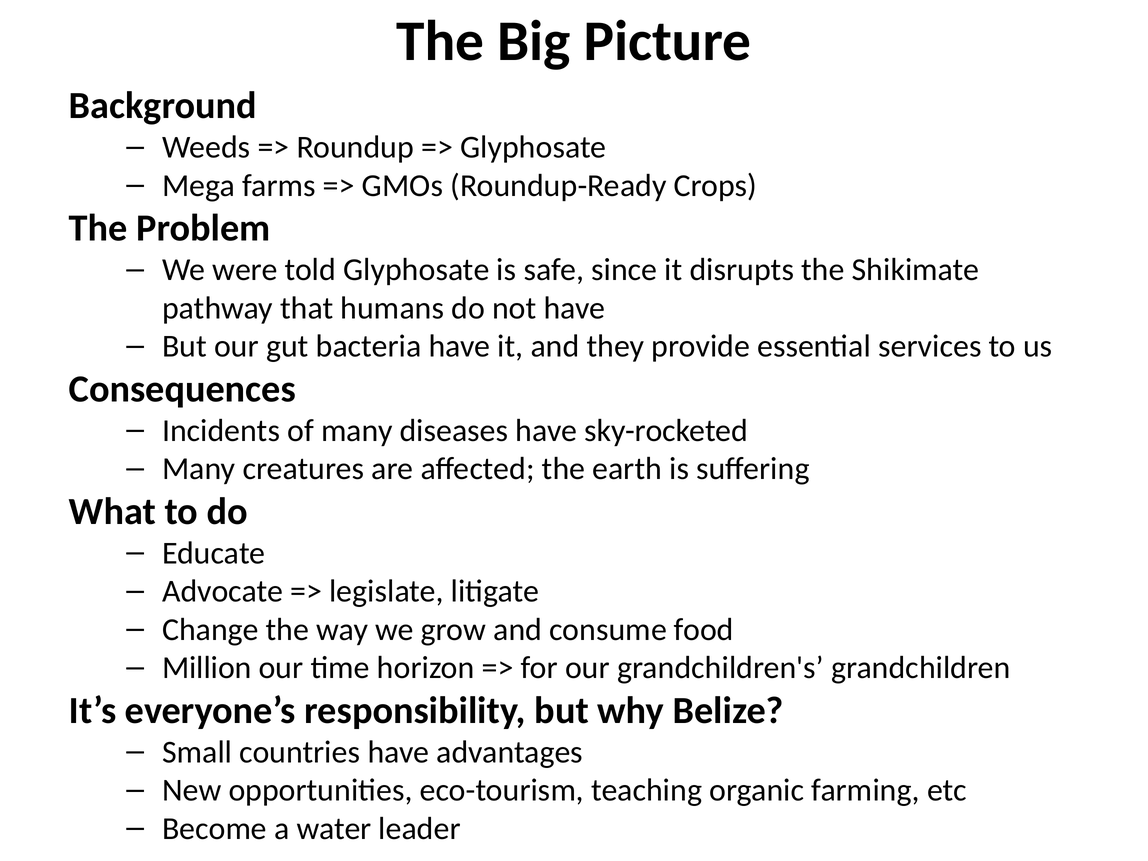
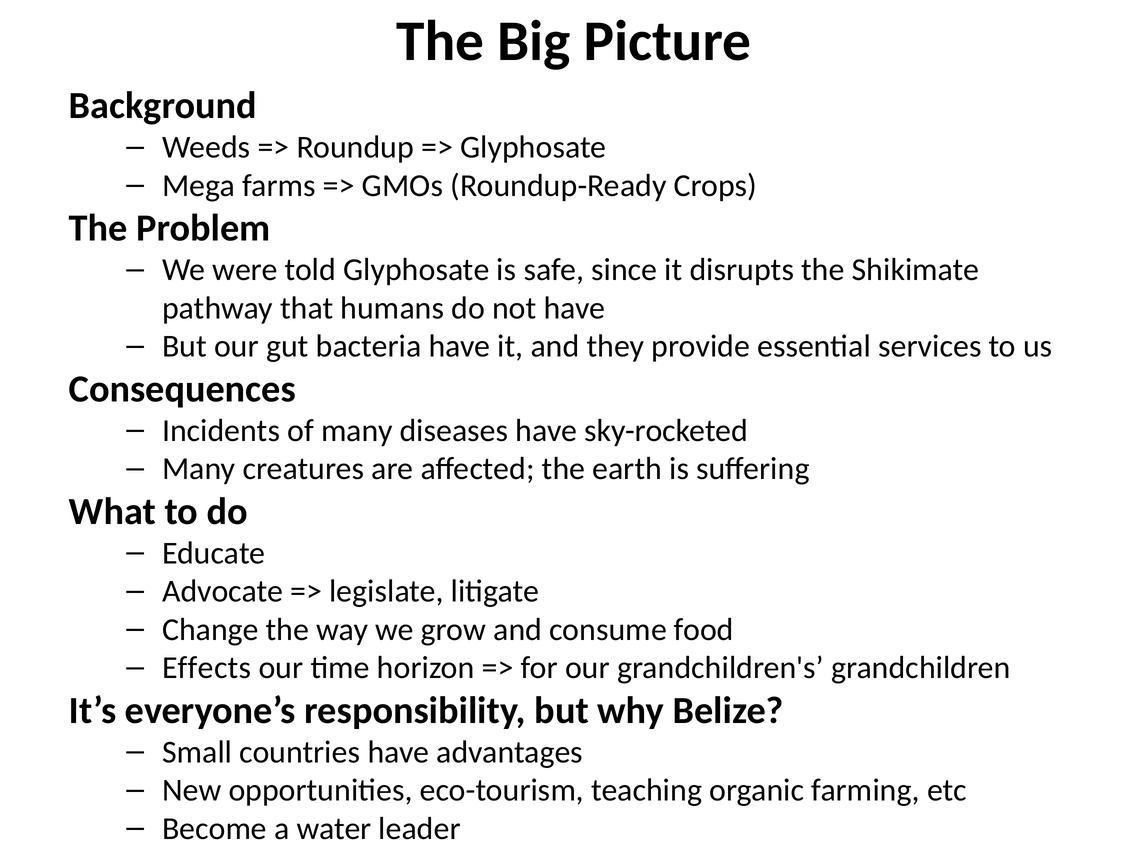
Million: Million -> Effects (207, 668)
